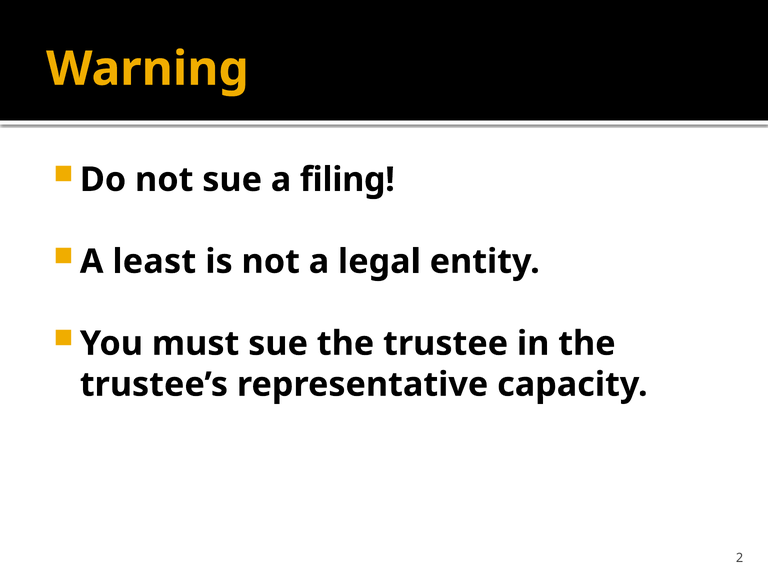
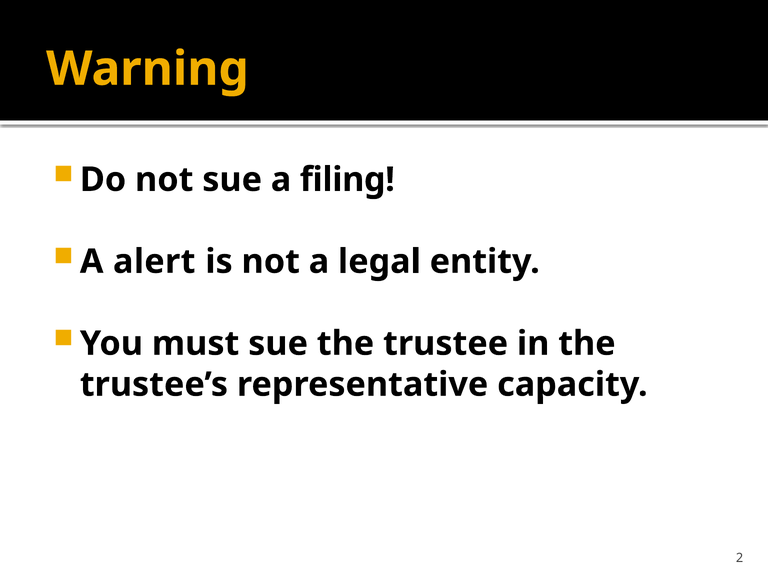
least: least -> alert (154, 262)
